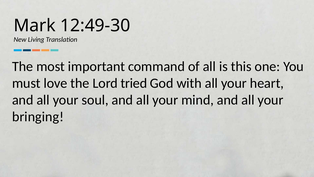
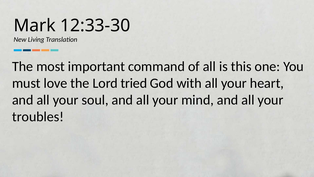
12:49-30: 12:49-30 -> 12:33-30 (95, 26)
bringing: bringing -> troubles (38, 117)
